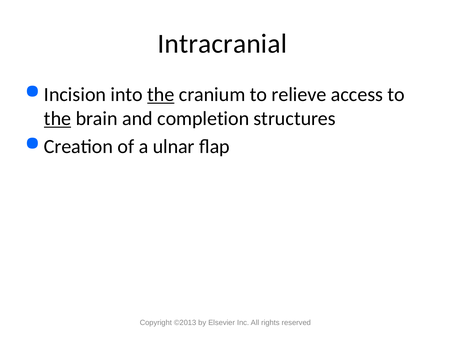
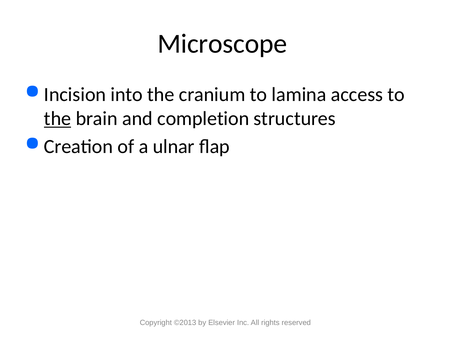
Intracranial: Intracranial -> Microscope (222, 44)
the underline: present -> none (161, 95)
relieve: relieve -> lamina (299, 95)
